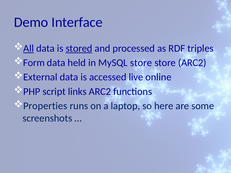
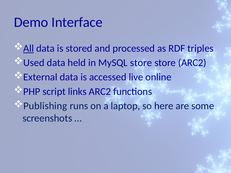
stored underline: present -> none (79, 48)
Form: Form -> Used (34, 63)
Properties: Properties -> Publishing (45, 106)
